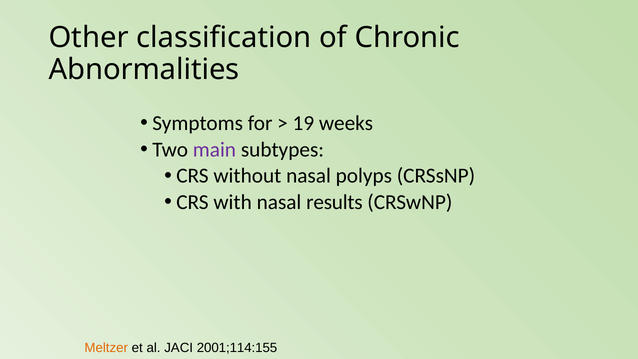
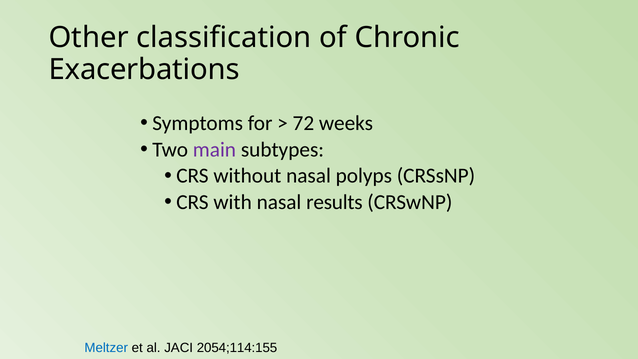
Abnormalities: Abnormalities -> Exacerbations (144, 69)
19: 19 -> 72 (303, 123)
Meltzer colour: orange -> blue (106, 348)
2001;114:155: 2001;114:155 -> 2054;114:155 (237, 348)
